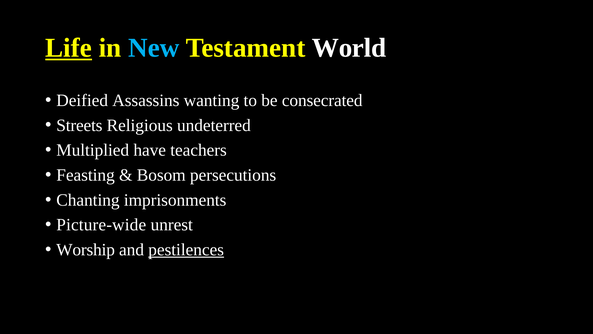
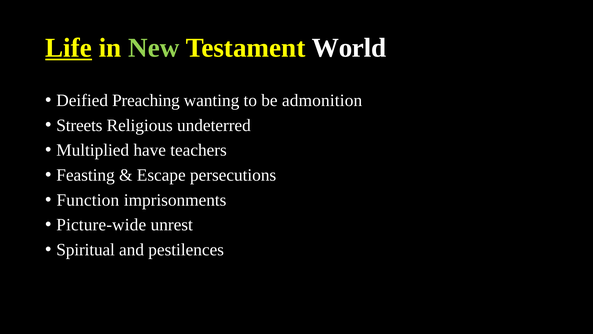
New colour: light blue -> light green (154, 48)
Assassins: Assassins -> Preaching (146, 100)
consecrated: consecrated -> admonition (322, 100)
Bosom: Bosom -> Escape (161, 175)
Chanting: Chanting -> Function (88, 200)
Worship: Worship -> Spiritual (86, 249)
pestilences underline: present -> none (186, 249)
